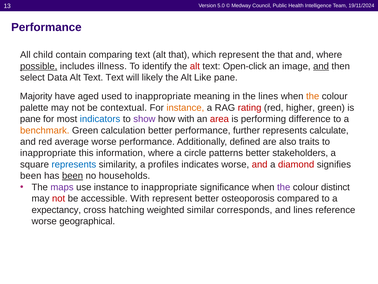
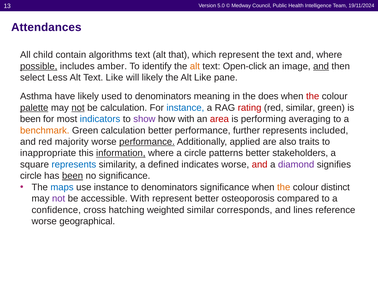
Performance: Performance -> Attendances (46, 27)
comparing: comparing -> algorithms (111, 55)
the that: that -> text (285, 55)
illness: illness -> amber (112, 66)
alt colour: red -> orange (195, 66)
Data: Data -> Less (57, 77)
Text Text: Text -> Like (114, 77)
Majority: Majority -> Asthma (36, 96)
have aged: aged -> likely (88, 96)
used to inappropriate: inappropriate -> denominators (163, 96)
the lines: lines -> does (268, 96)
the colour: orange -> red (313, 96)
palette underline: none -> present (34, 107)
not underline: none -> present (78, 107)
be contextual: contextual -> calculation (124, 107)
instance colour: orange -> blue (185, 107)
red higher: higher -> similar (300, 107)
pane: pane -> been (30, 119)
difference: difference -> averaging (310, 119)
calculate: calculate -> included (329, 130)
average: average -> majority (72, 142)
performance underline: none -> present (147, 142)
defined: defined -> applied (245, 142)
information underline: none -> present (121, 153)
profiles: profiles -> defined (163, 164)
diamond colour: red -> purple (296, 164)
been: been -> circle (31, 176)
no households: households -> significance (125, 176)
maps colour: purple -> blue (62, 187)
inappropriate: inappropriate -> denominators (169, 187)
the colour: purple -> orange (284, 187)
not colour: red -> purple (59, 198)
expectancy: expectancy -> confidence (56, 210)
